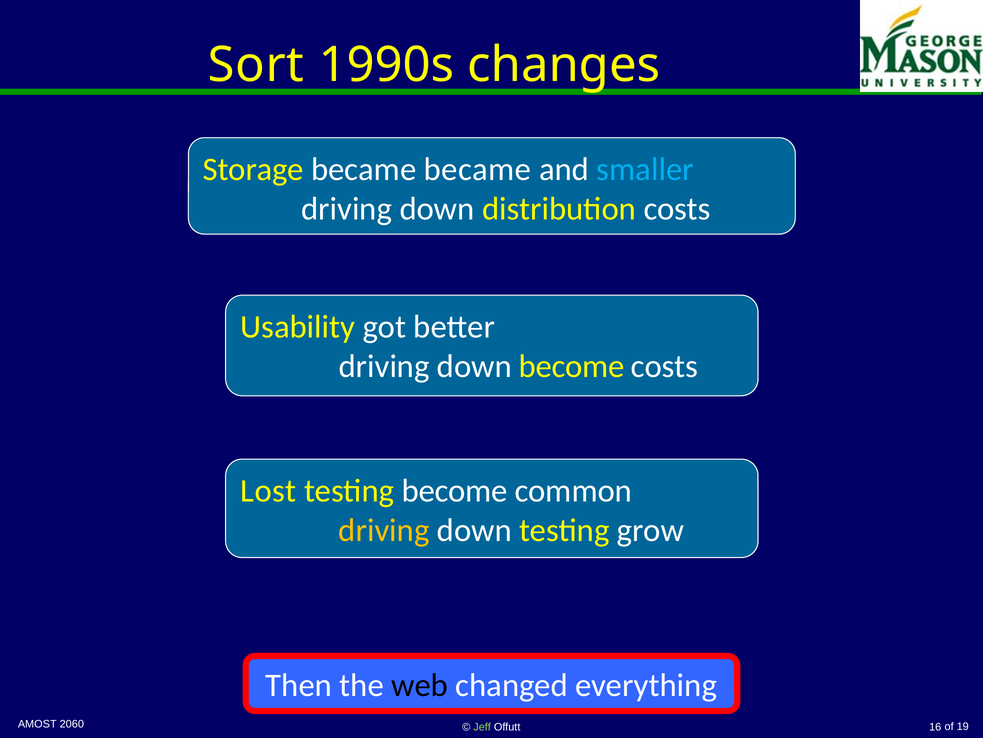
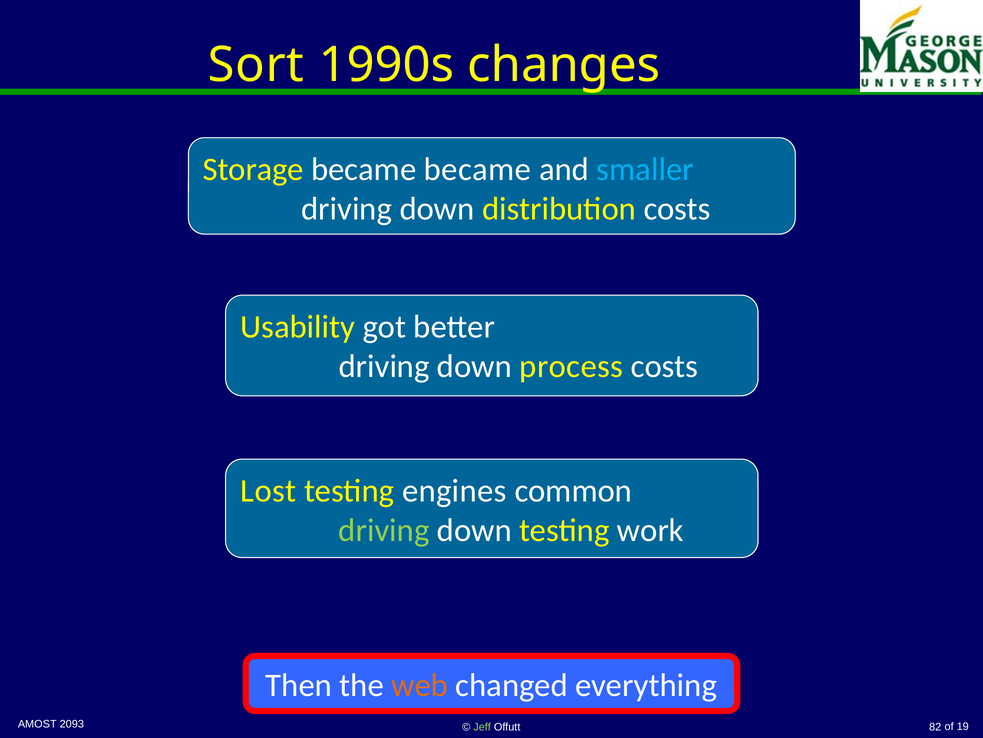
down become: become -> process (571, 366)
testing become: become -> engines (454, 490)
driving colour: yellow -> light green (384, 530)
grow: grow -> work (650, 530)
web colour: black -> orange (420, 685)
2060: 2060 -> 2093 (72, 723)
16: 16 -> 82 (935, 727)
